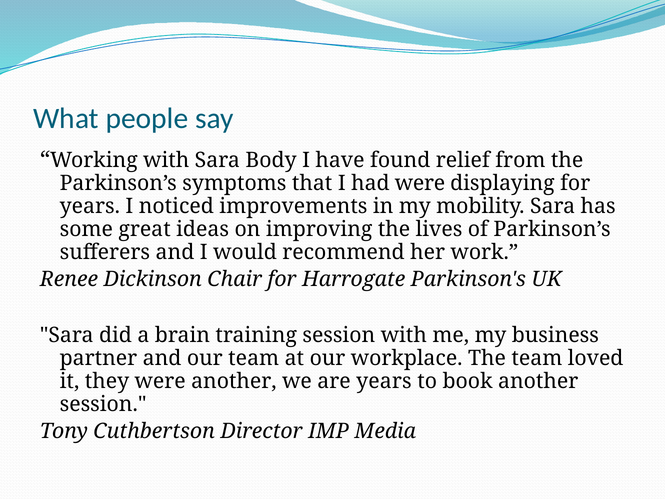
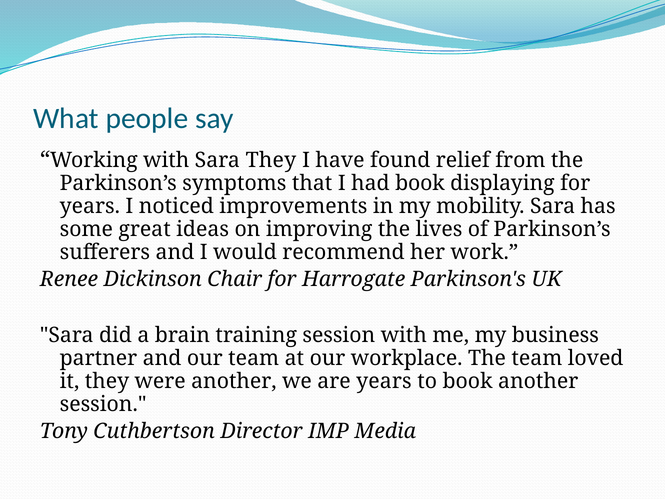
Sara Body: Body -> They (271, 160)
had were: were -> book (420, 183)
